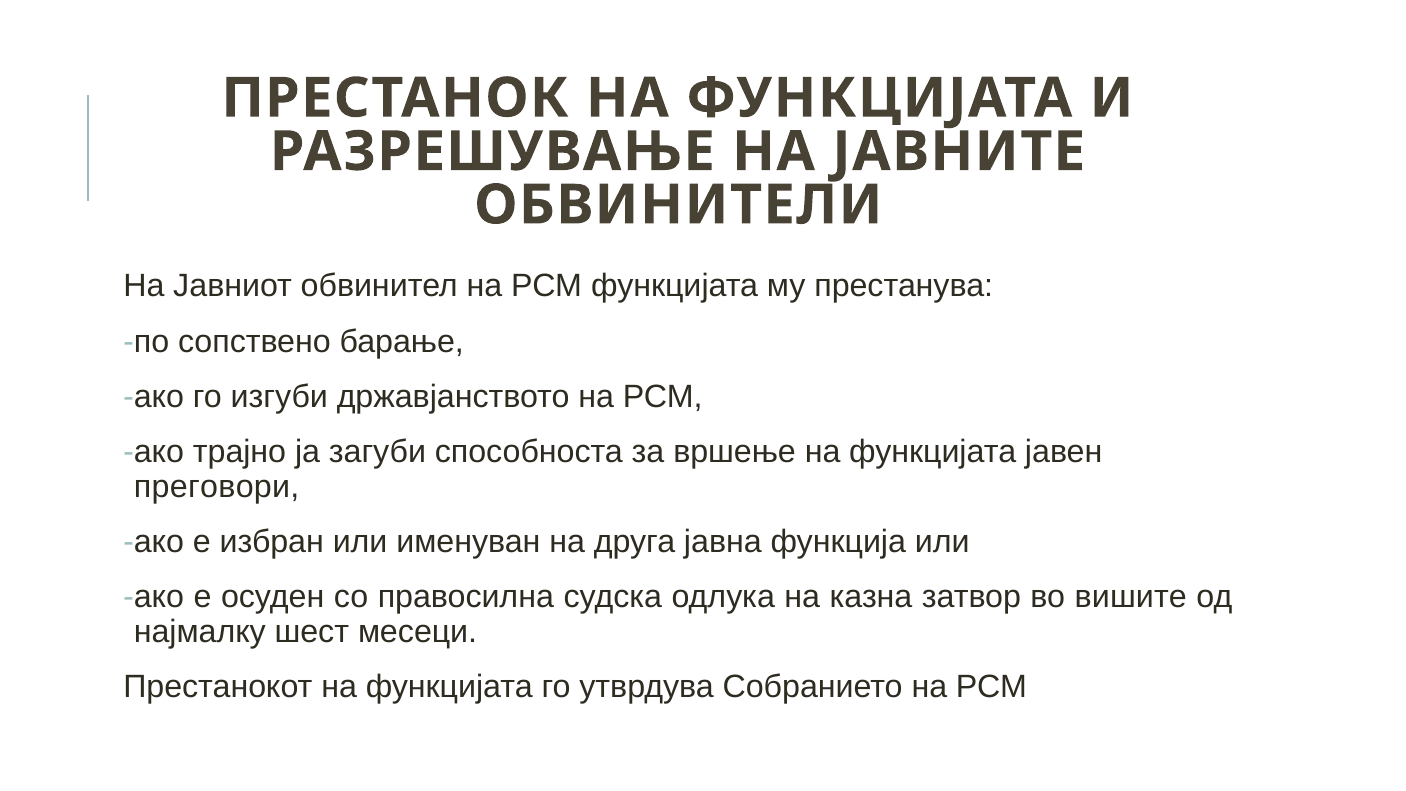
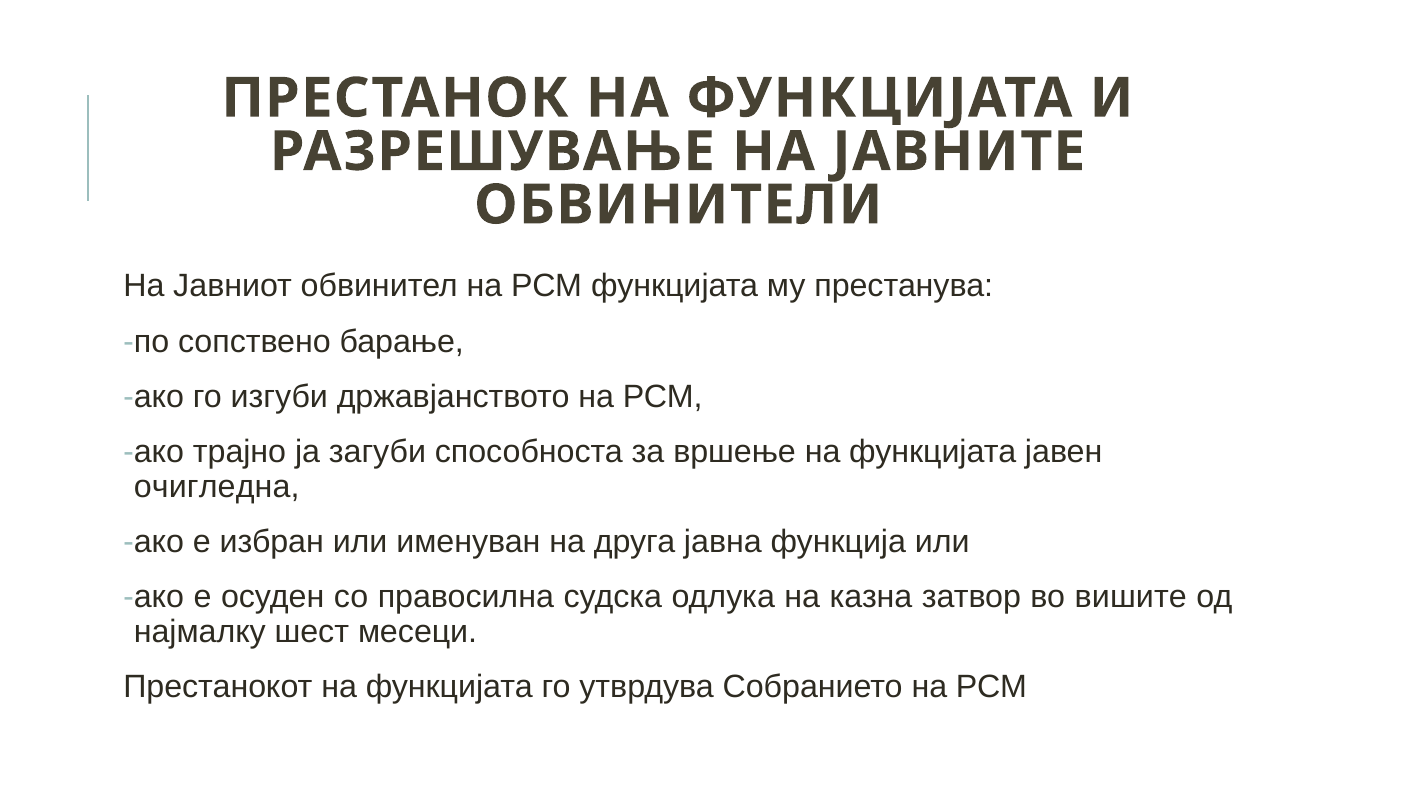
преговори: преговори -> очигледна (217, 487)
